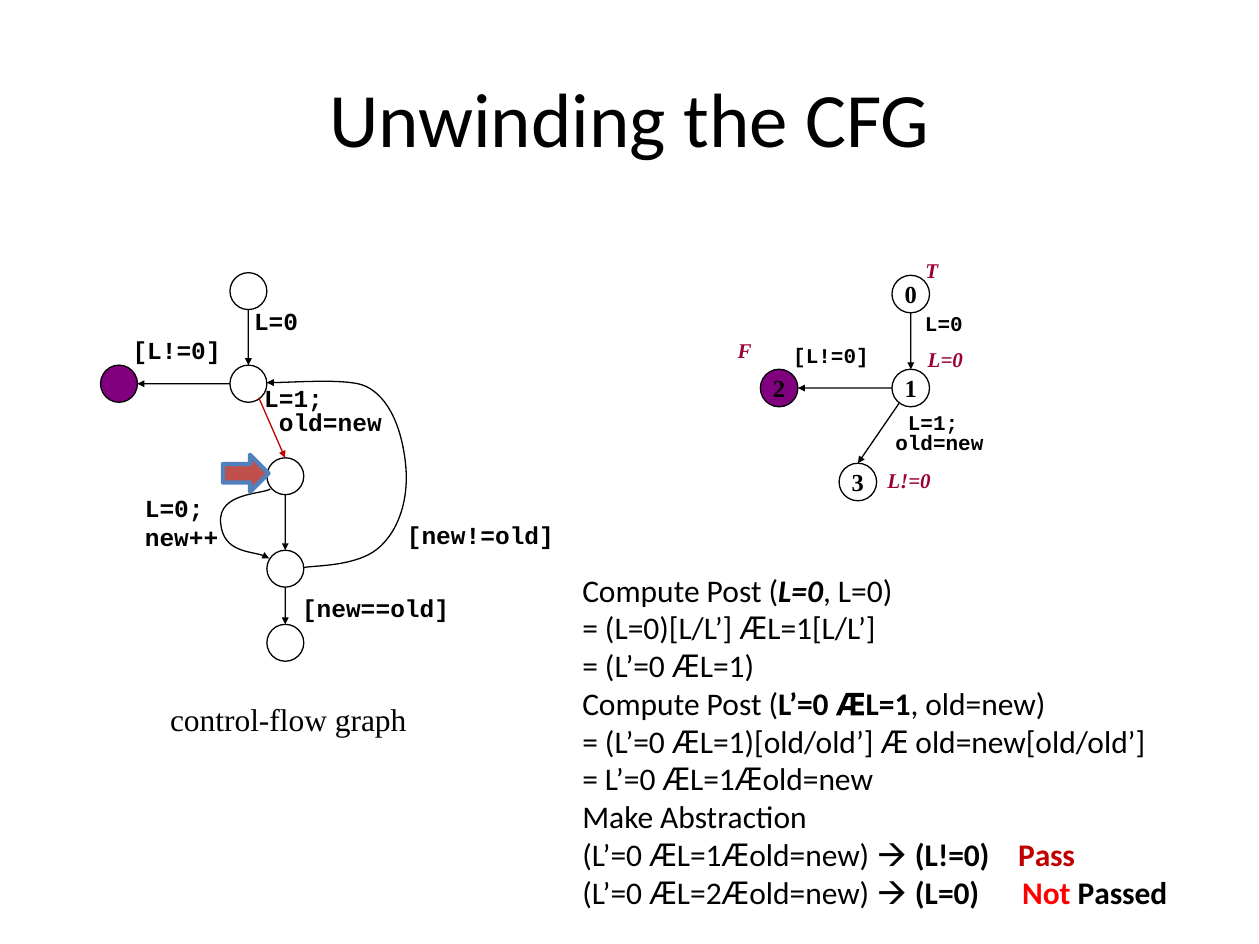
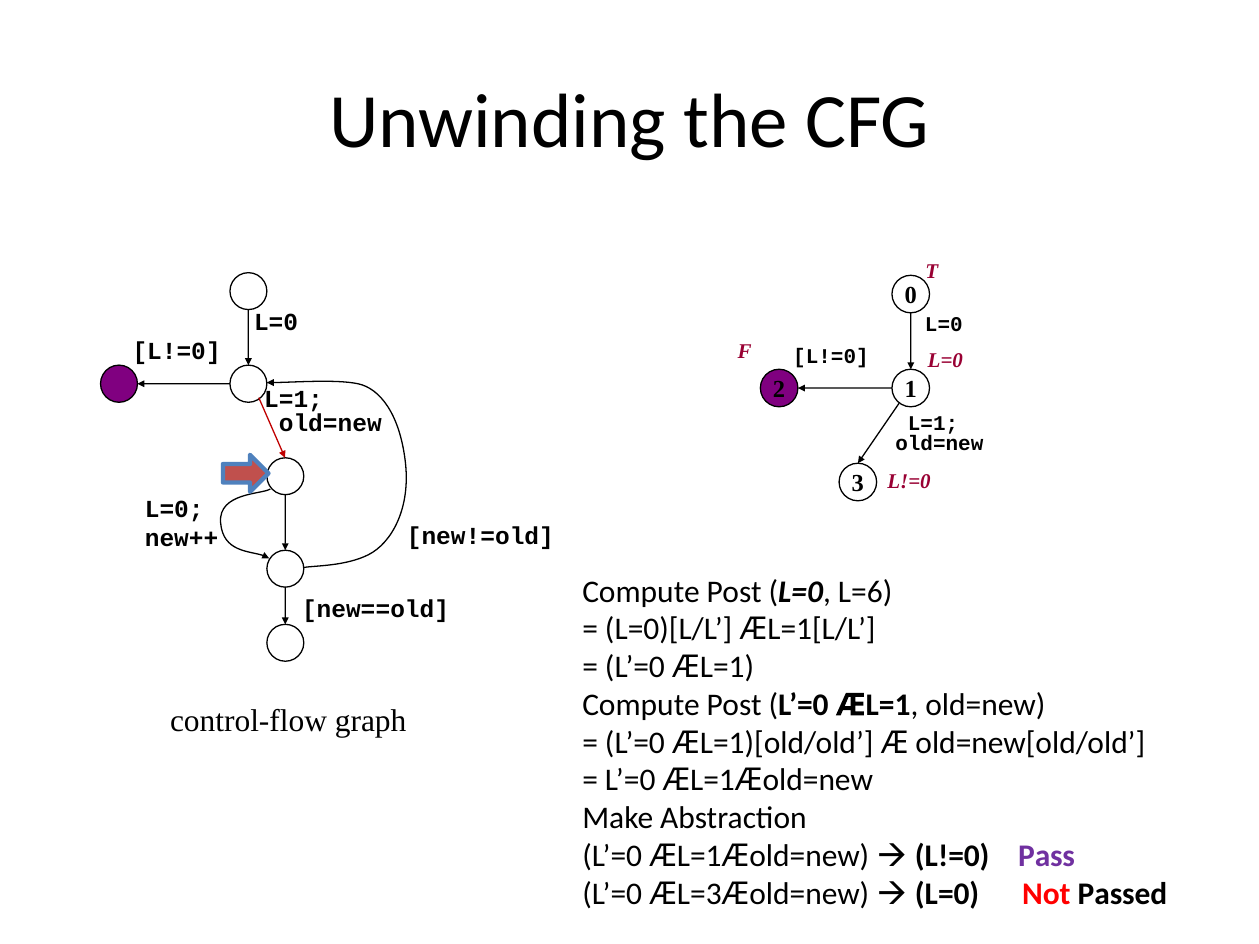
L=0 L=0: L=0 -> L=6 (865, 592)
Pass colour: red -> purple (1047, 856)
L=2: L=2 -> L=3 (699, 894)
